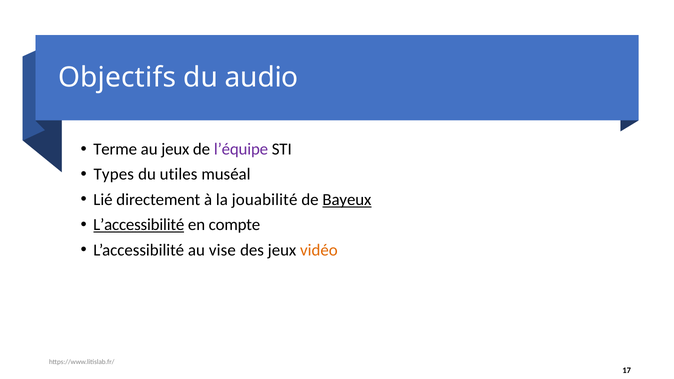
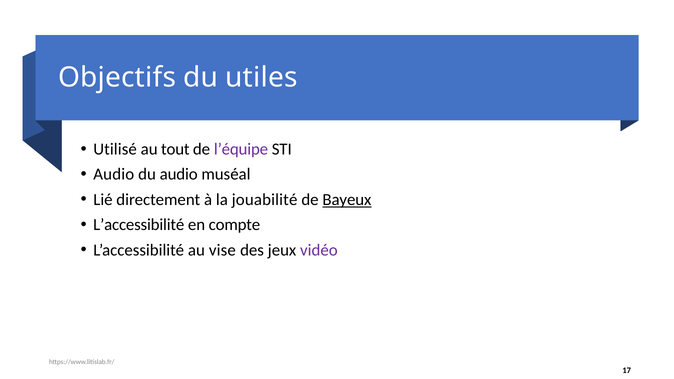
audio: audio -> utiles (262, 78)
Terme: Terme -> Utilisé (115, 149)
au jeux: jeux -> tout (175, 149)
Types: Types -> Audio (114, 174)
du utiles: utiles -> audio (179, 174)
L’accessibilité underline: present -> none (139, 225)
vidéo colour: orange -> purple (319, 250)
